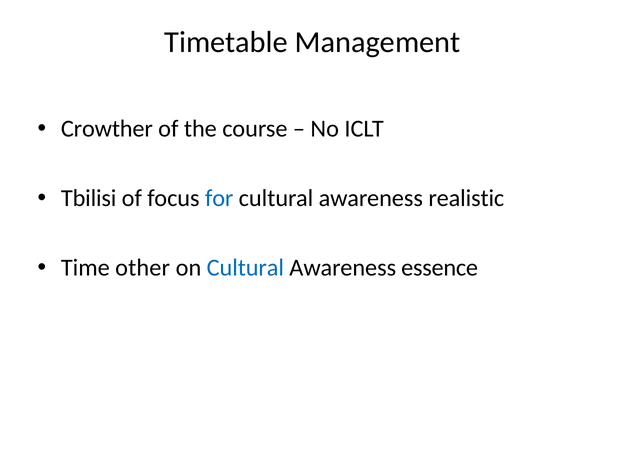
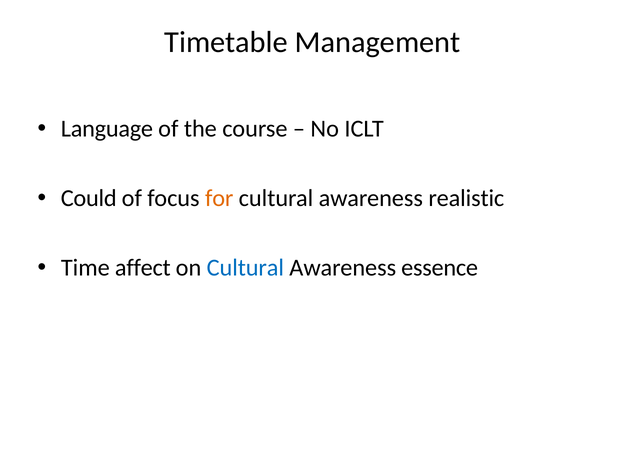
Crowther: Crowther -> Language (107, 129)
Tbilisi: Tbilisi -> Could (89, 198)
for colour: blue -> orange (219, 198)
other: other -> affect (143, 268)
